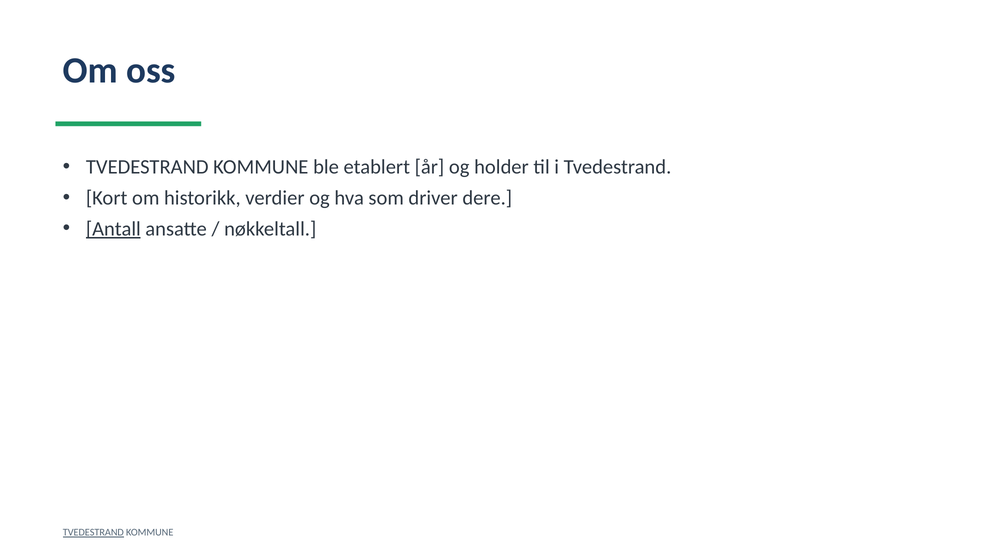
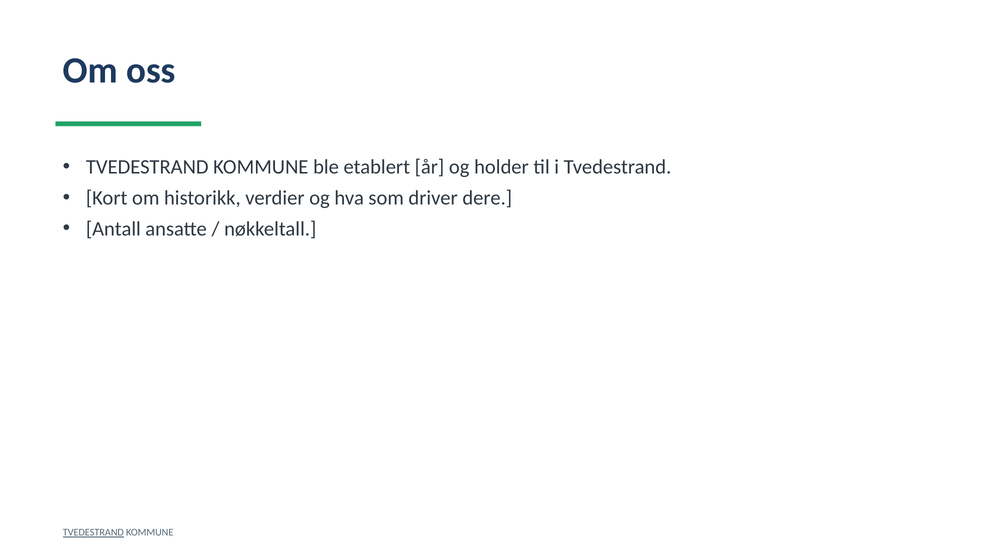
Antall underline: present -> none (113, 229)
